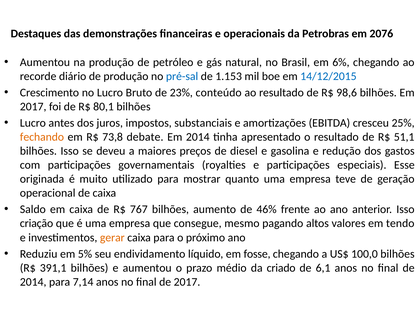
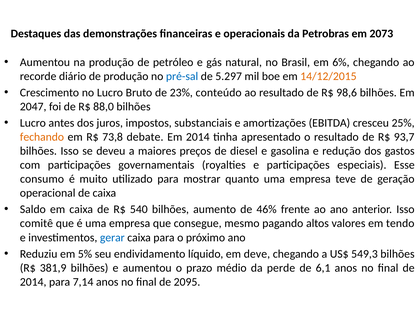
2076: 2076 -> 2073 (381, 34)
1.153: 1.153 -> 5.297 (229, 76)
14/12/2015 colour: blue -> orange (328, 76)
2017: 2017 -> 2047 (33, 107)
80,1: 80,1 -> 88,0 (104, 107)
51,1: 51,1 -> 93,7 (404, 137)
originada: originada -> consumo (42, 179)
767: 767 -> 540 (139, 209)
criação: criação -> comitê (36, 223)
gerar colour: orange -> blue (112, 237)
fosse: fosse -> deve (257, 253)
100,0: 100,0 -> 549,3 (365, 253)
391,1: 391,1 -> 381,9 (53, 267)
criado: criado -> perde (281, 267)
de 2017: 2017 -> 2095 (187, 281)
